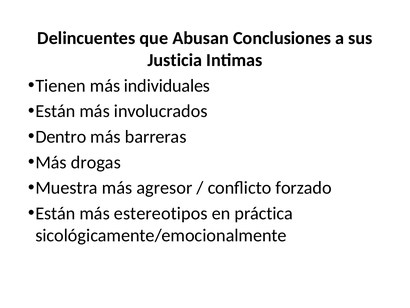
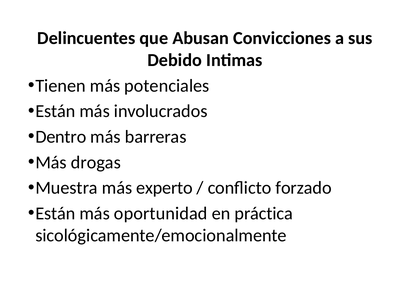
Conclusiones: Conclusiones -> Convicciones (282, 38)
Justicia: Justicia -> Debido (175, 60)
individuales: individuales -> potenciales (167, 86)
agresor: agresor -> experto (164, 188)
estereotipos: estereotipos -> oportunidad (161, 213)
